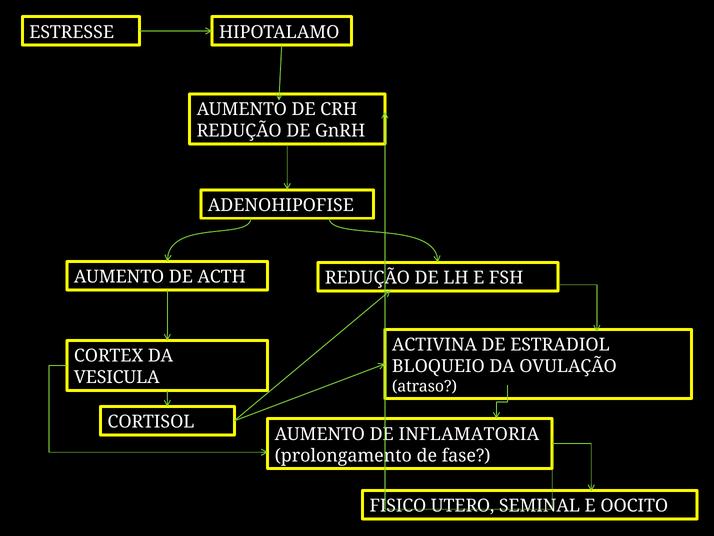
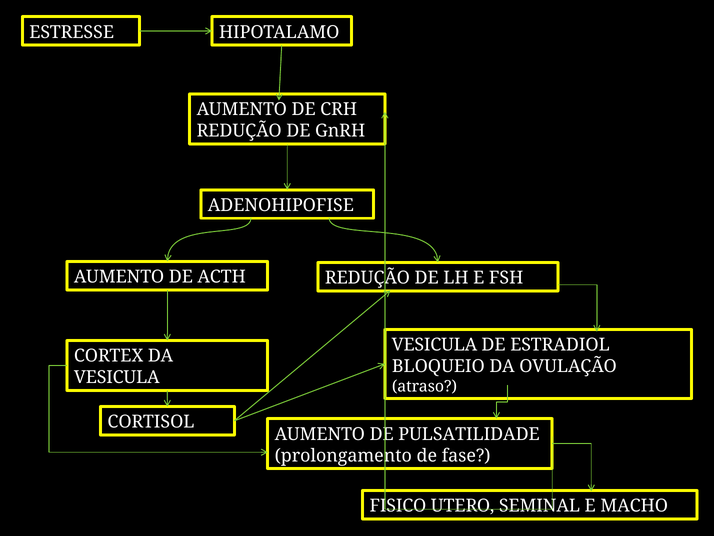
ACTIVINA: ACTIVINA -> VESICULA (434, 345)
INFLAMATORIA: INFLAMATORIA -> PULSATILIDADE (469, 434)
OOCITO: OOCITO -> MACHO (634, 505)
